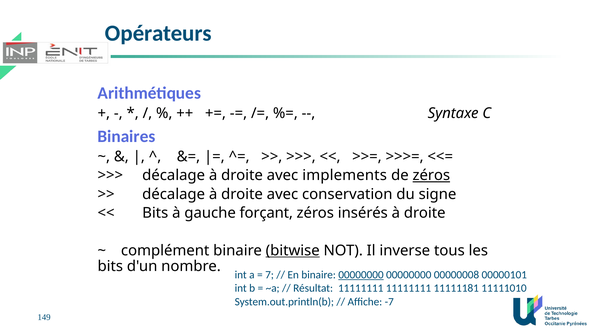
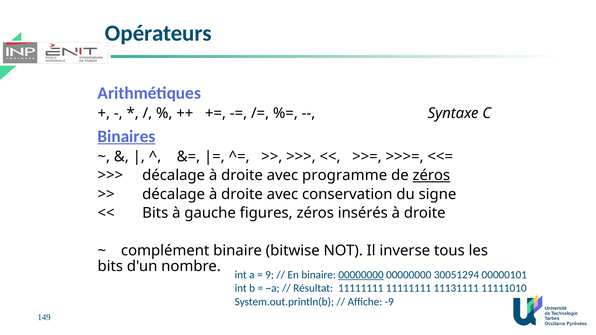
Binaires underline: none -> present (126, 136)
implements: implements -> programme (345, 175)
forçant: forçant -> figures (266, 213)
bitwise underline: present -> none (293, 251)
7: 7 -> 9 (270, 275)
00000008: 00000008 -> 30051294 (456, 275)
11111181: 11111181 -> 11131111 (456, 288)
-7: -7 -> -9 (389, 302)
